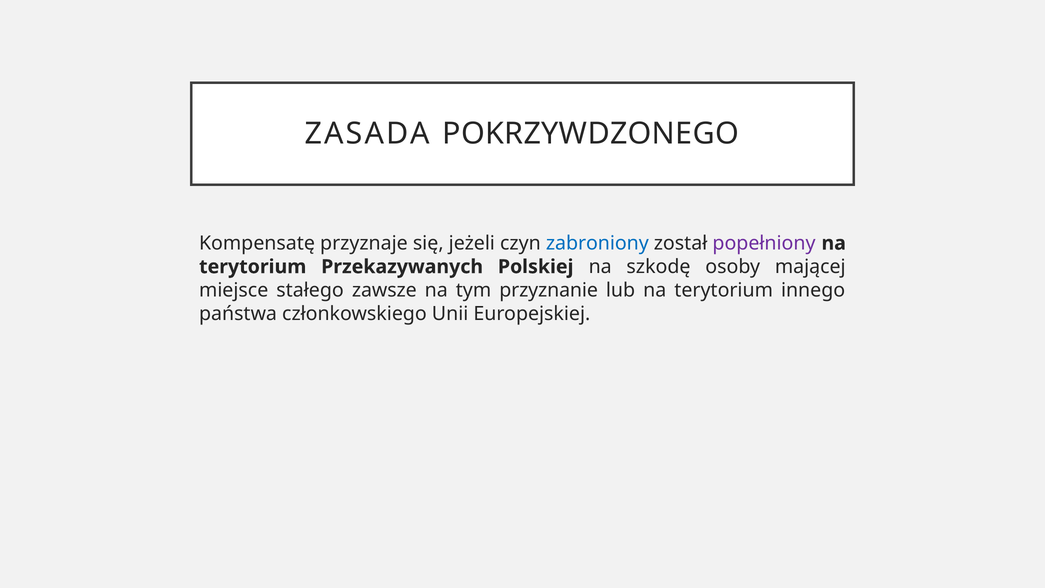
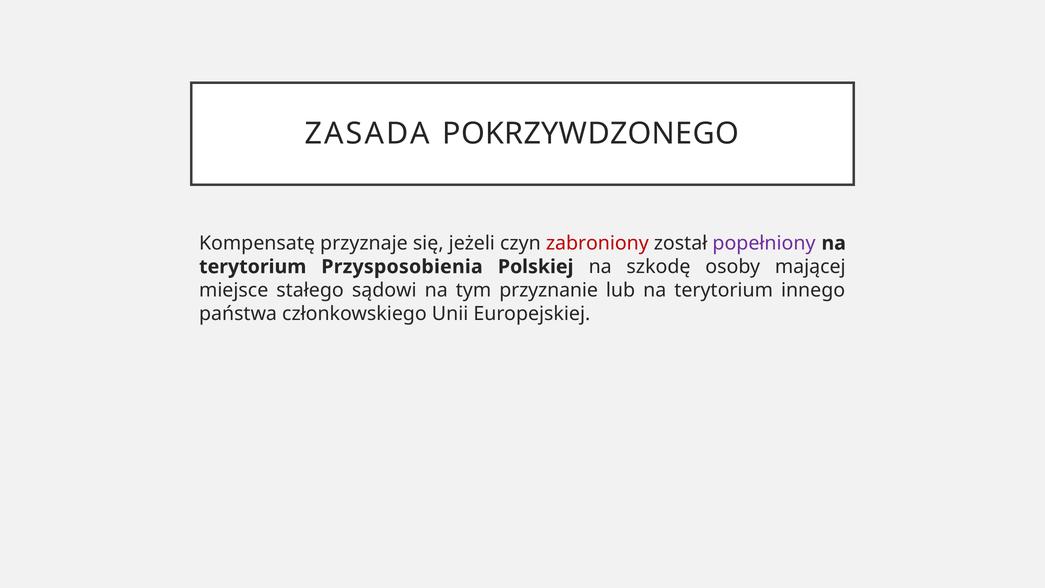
zabroniony colour: blue -> red (597, 243)
Przekazywanych: Przekazywanych -> Przysposobienia (402, 267)
zawsze: zawsze -> sądowi (384, 290)
